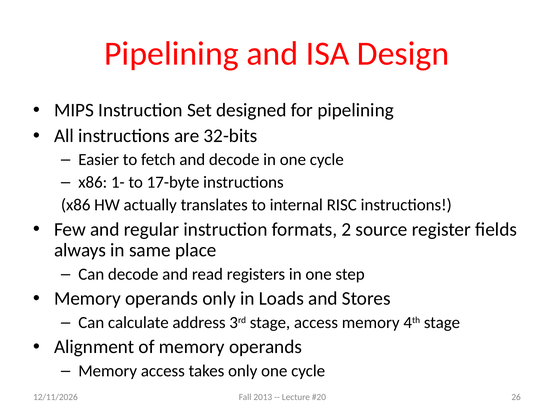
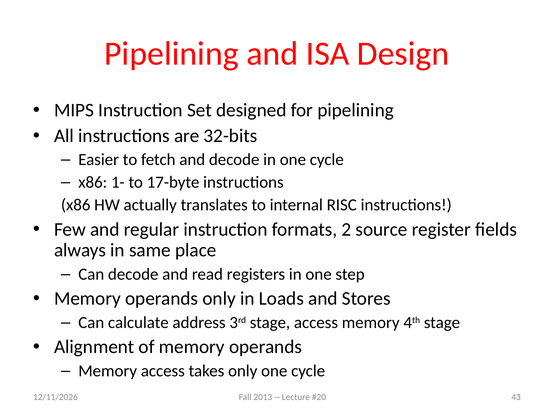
26: 26 -> 43 (516, 397)
